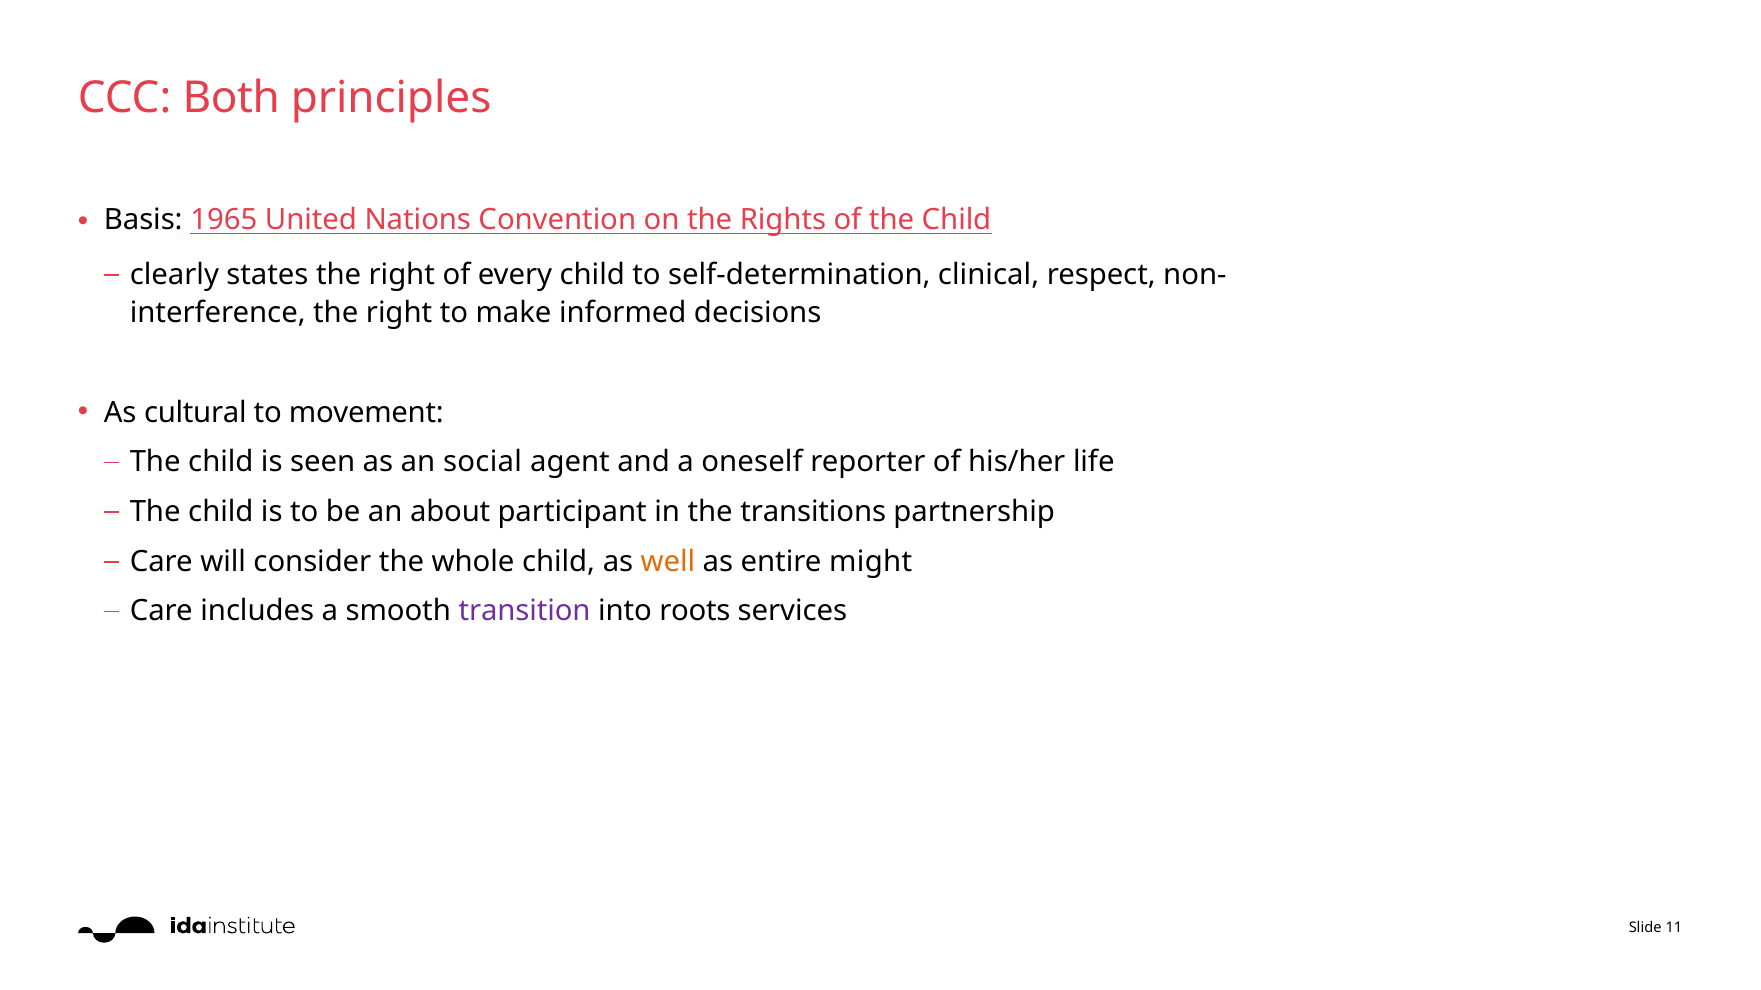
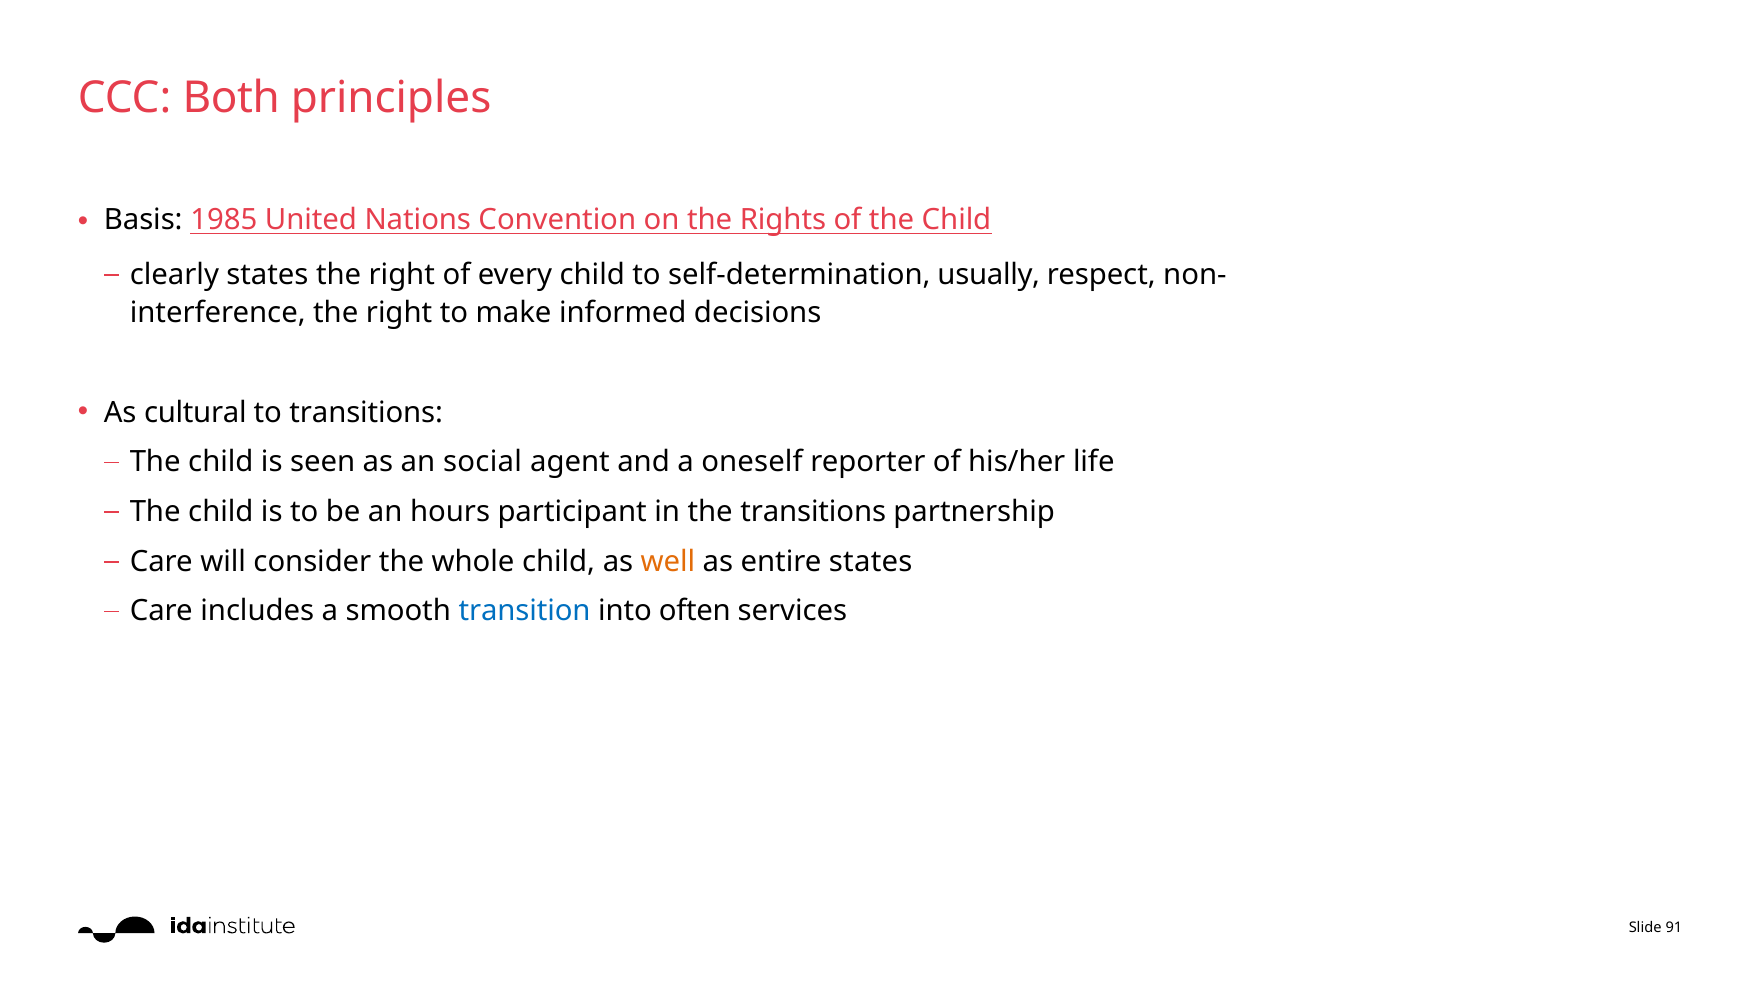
1965: 1965 -> 1985 (224, 220)
clinical: clinical -> usually (989, 275)
to movement: movement -> transitions (366, 413)
about: about -> hours (450, 512)
entire might: might -> states (871, 562)
transition colour: purple -> blue (525, 611)
roots: roots -> often (695, 611)
11: 11 -> 91 (1674, 928)
